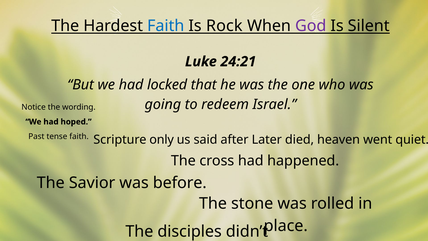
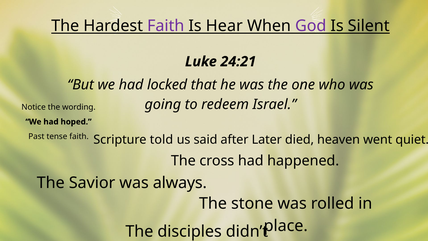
Faith colour: blue -> purple (166, 26)
Rock: Rock -> Hear (224, 26)
only: only -> told (161, 140)
before: before -> always (180, 183)
